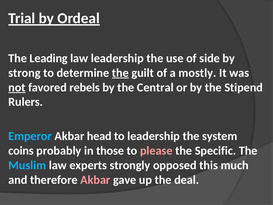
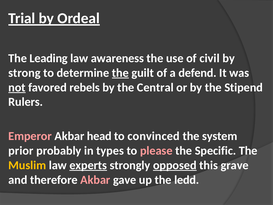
law leadership: leadership -> awareness (117, 58)
side: side -> civil (210, 58)
mostly: mostly -> defend (198, 73)
Emperor colour: light blue -> pink (30, 136)
to leadership: leadership -> convinced (154, 136)
coins: coins -> prior (21, 150)
those: those -> types (110, 150)
Muslim colour: light blue -> yellow (27, 165)
experts underline: none -> present (88, 165)
opposed underline: none -> present (175, 165)
much: much -> grave (235, 165)
deal: deal -> ledd (187, 180)
